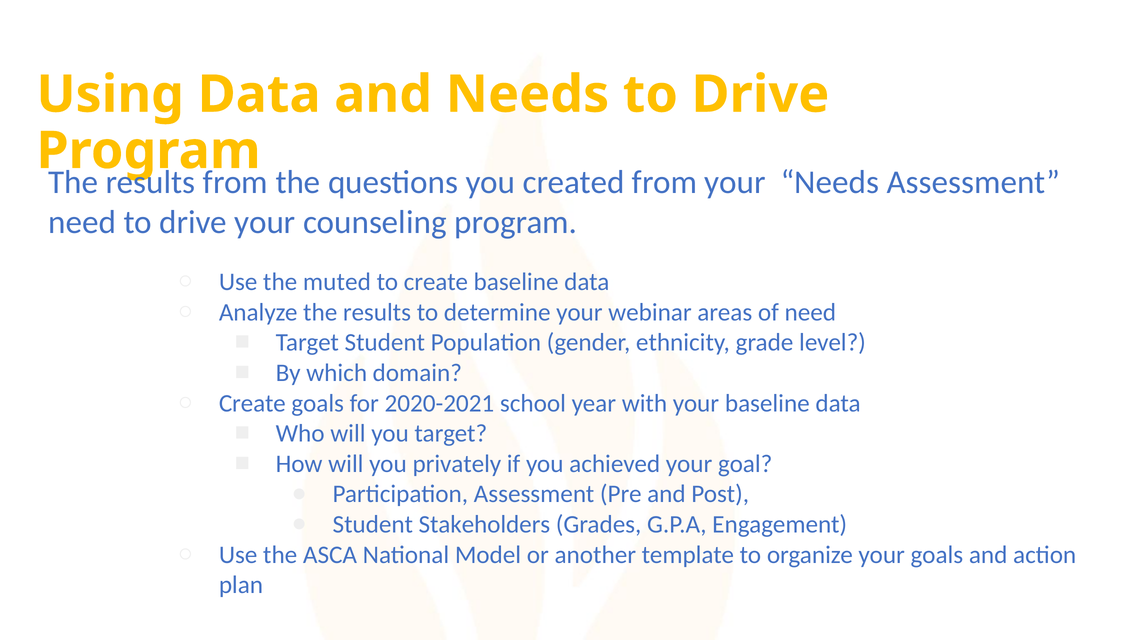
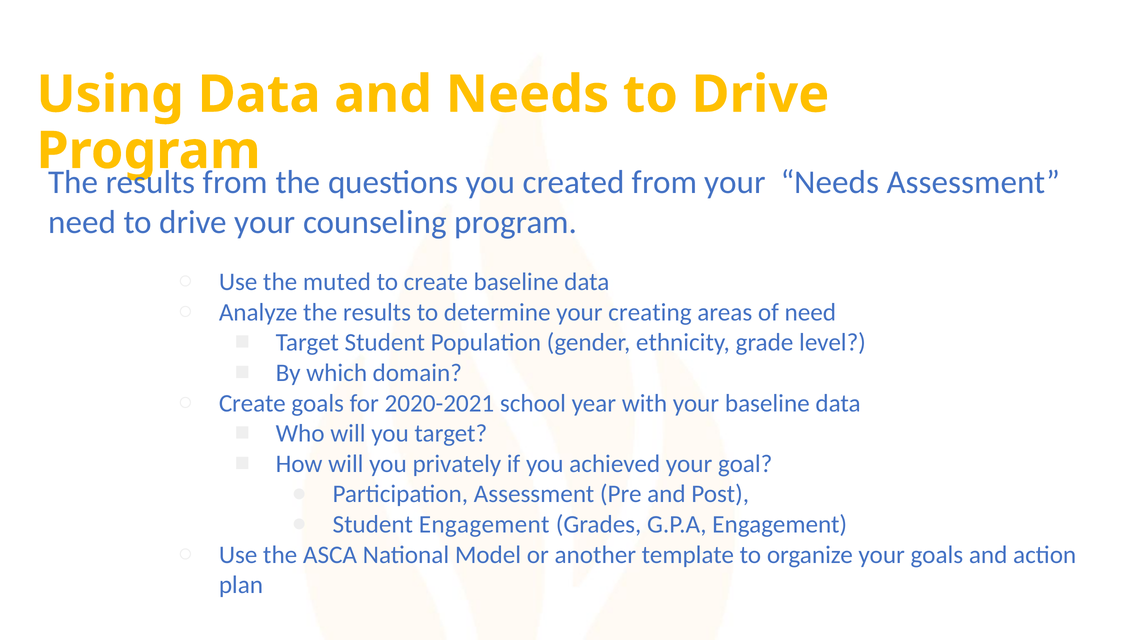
webinar: webinar -> creating (650, 312)
Student Stakeholders: Stakeholders -> Engagement (484, 524)
